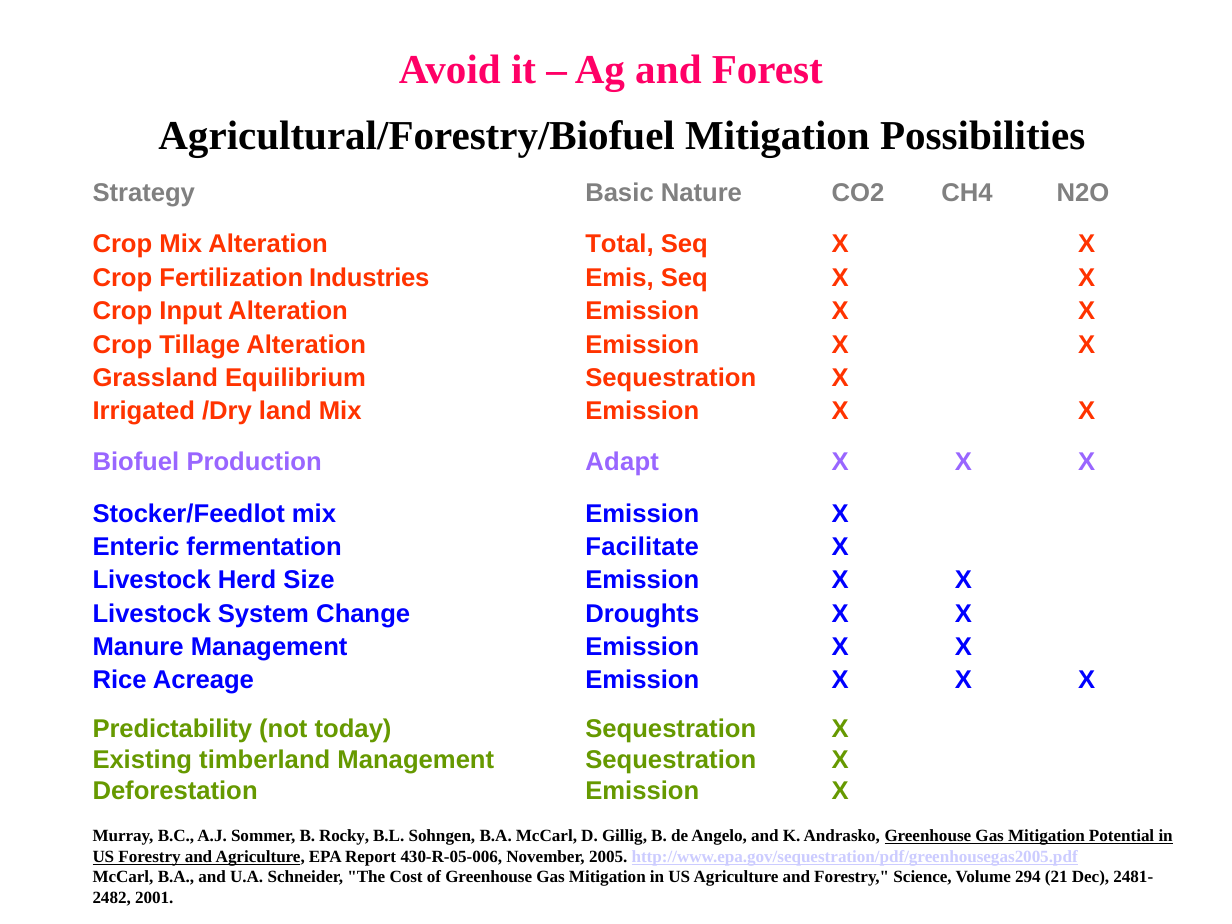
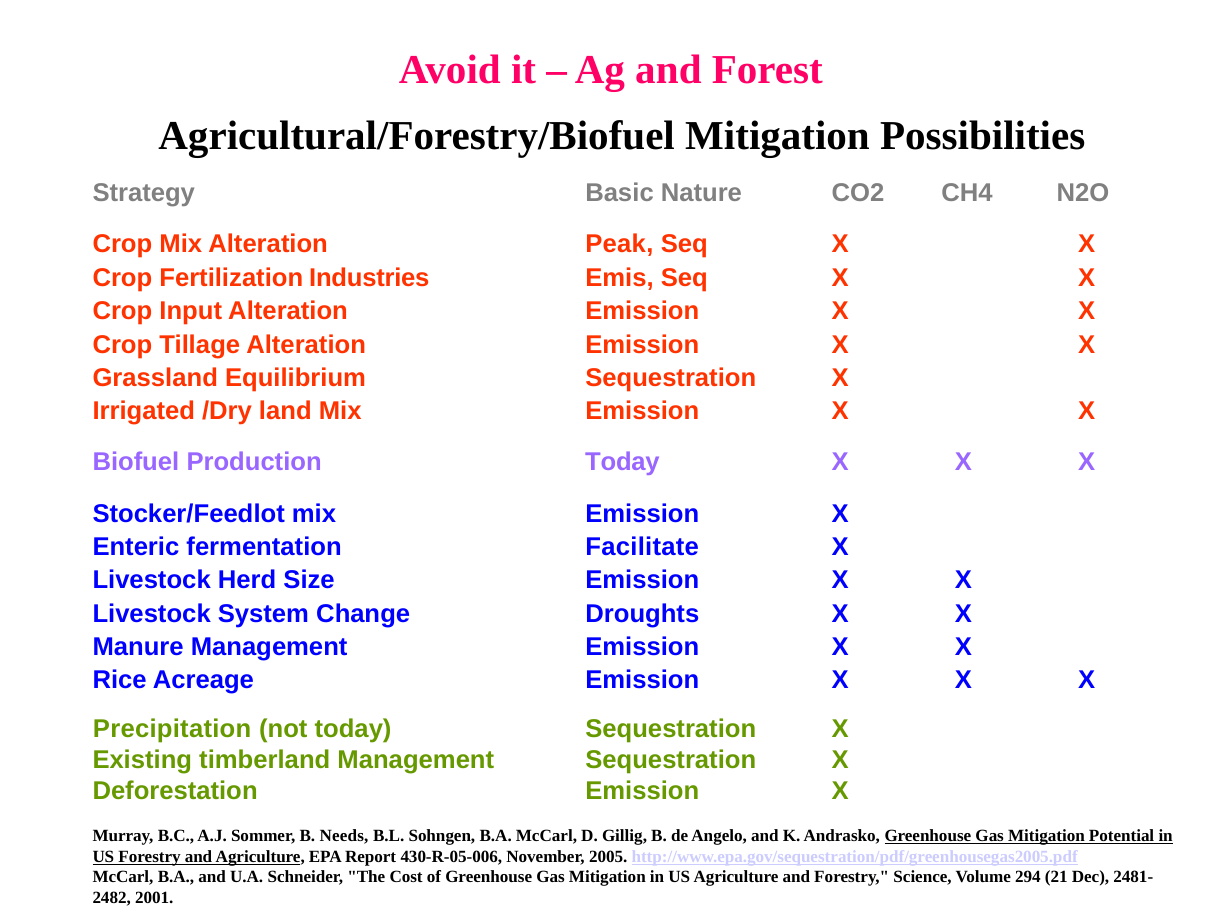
Total: Total -> Peak (619, 244)
Production Adapt: Adapt -> Today (622, 462)
Predictability: Predictability -> Precipitation (172, 729)
Rocky: Rocky -> Needs (344, 836)
